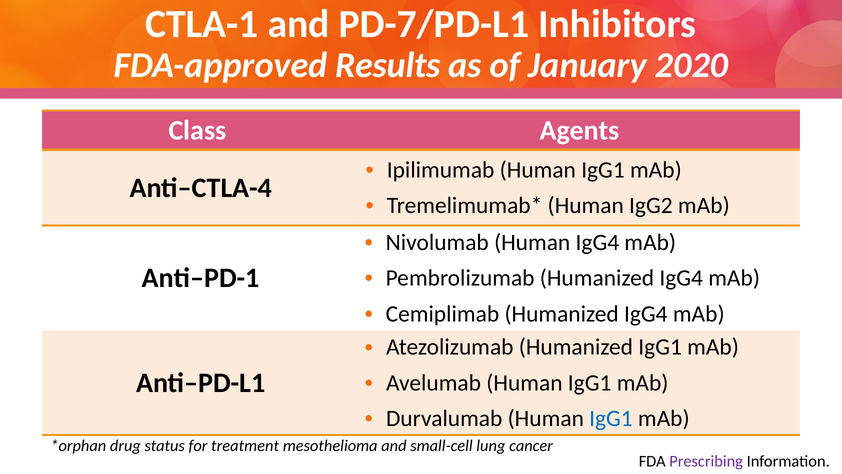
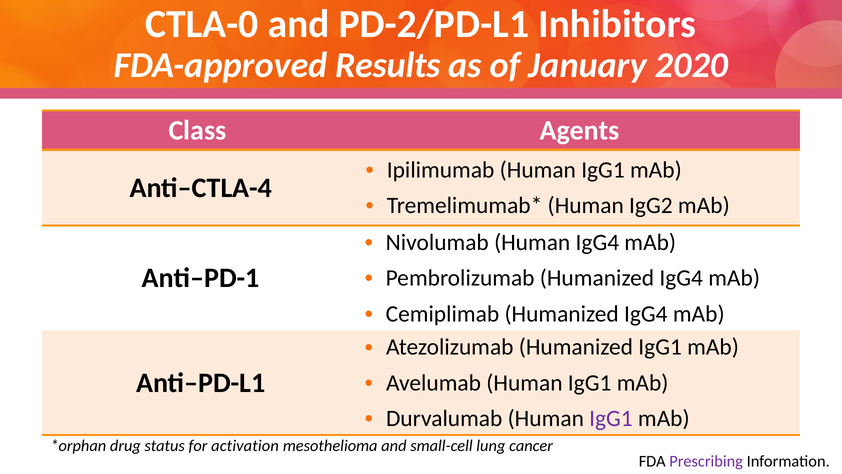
CTLA-1: CTLA-1 -> CTLA-0 (202, 24)
PD-7/PD-L1: PD-7/PD-L1 -> PD-2/PD-L1 (434, 24)
IgG1 colour: blue -> purple (611, 418)
treatment: treatment -> activation (245, 445)
